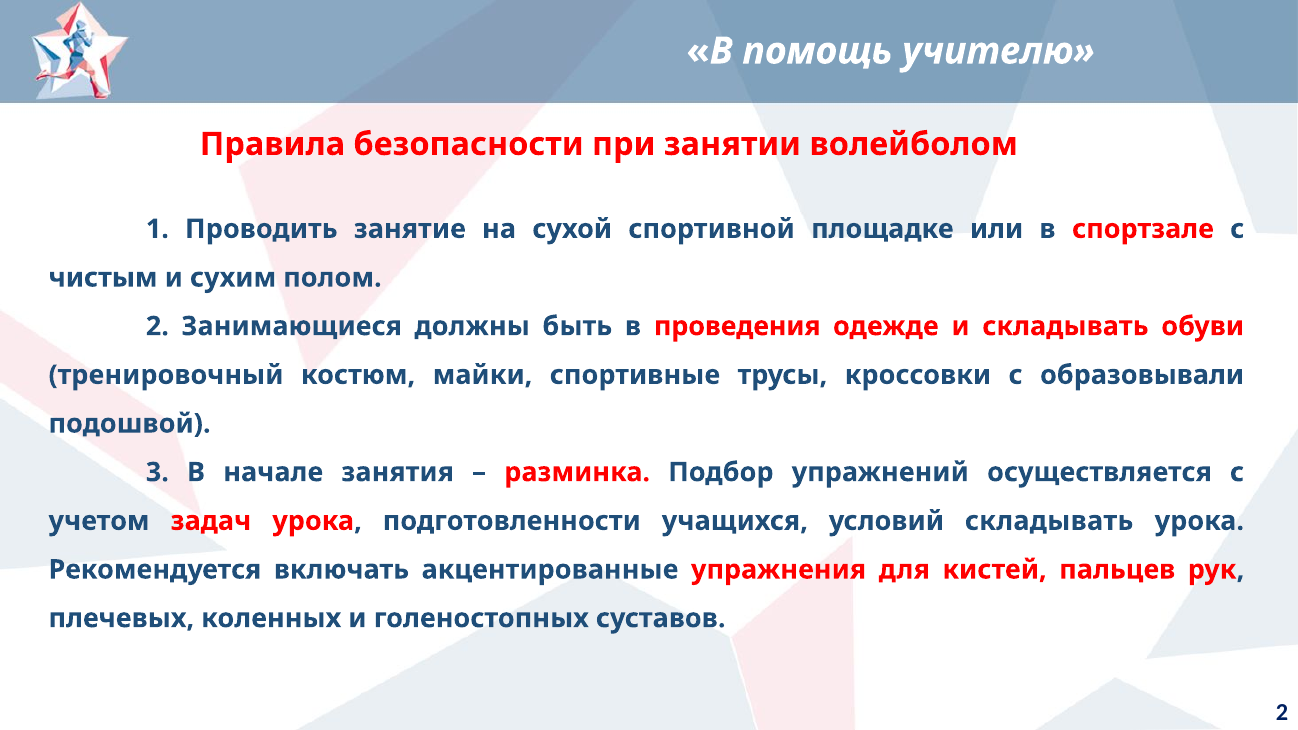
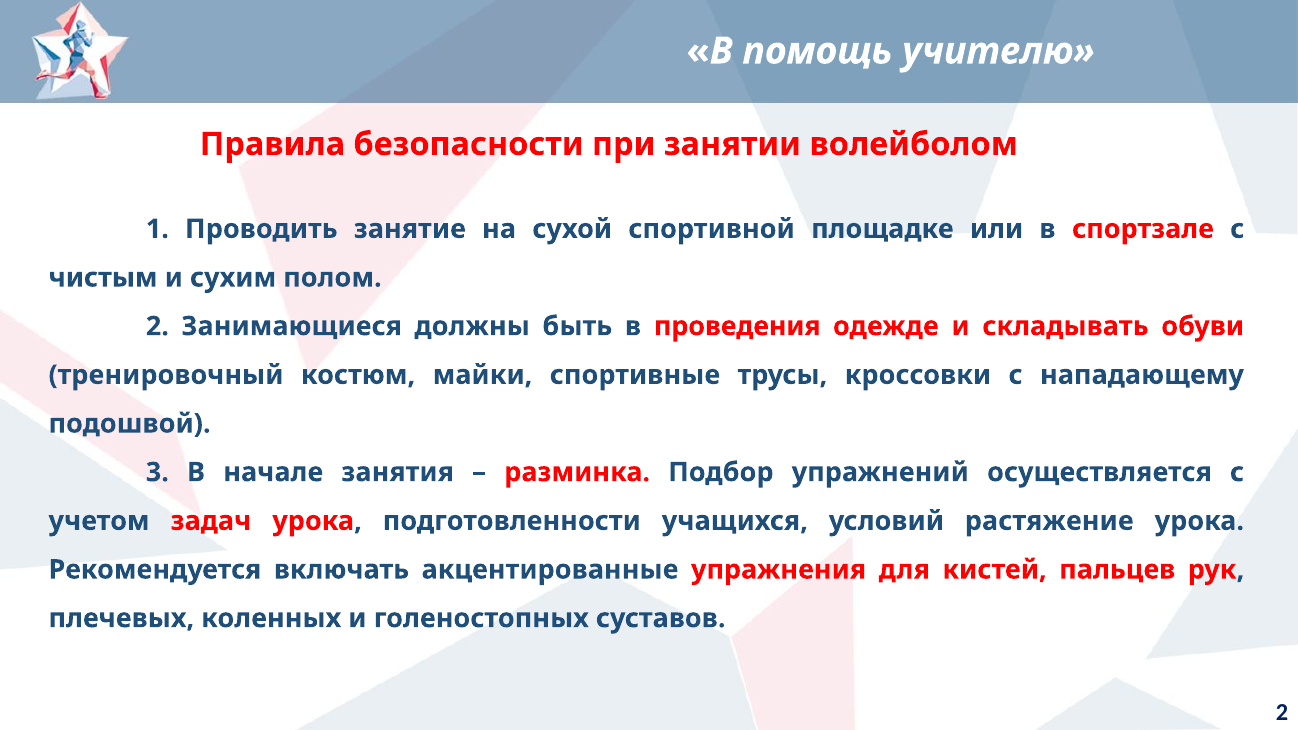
образовывали: образовывали -> нападающему (1142, 375)
условий складывать: складывать -> растяжение (1049, 521)
